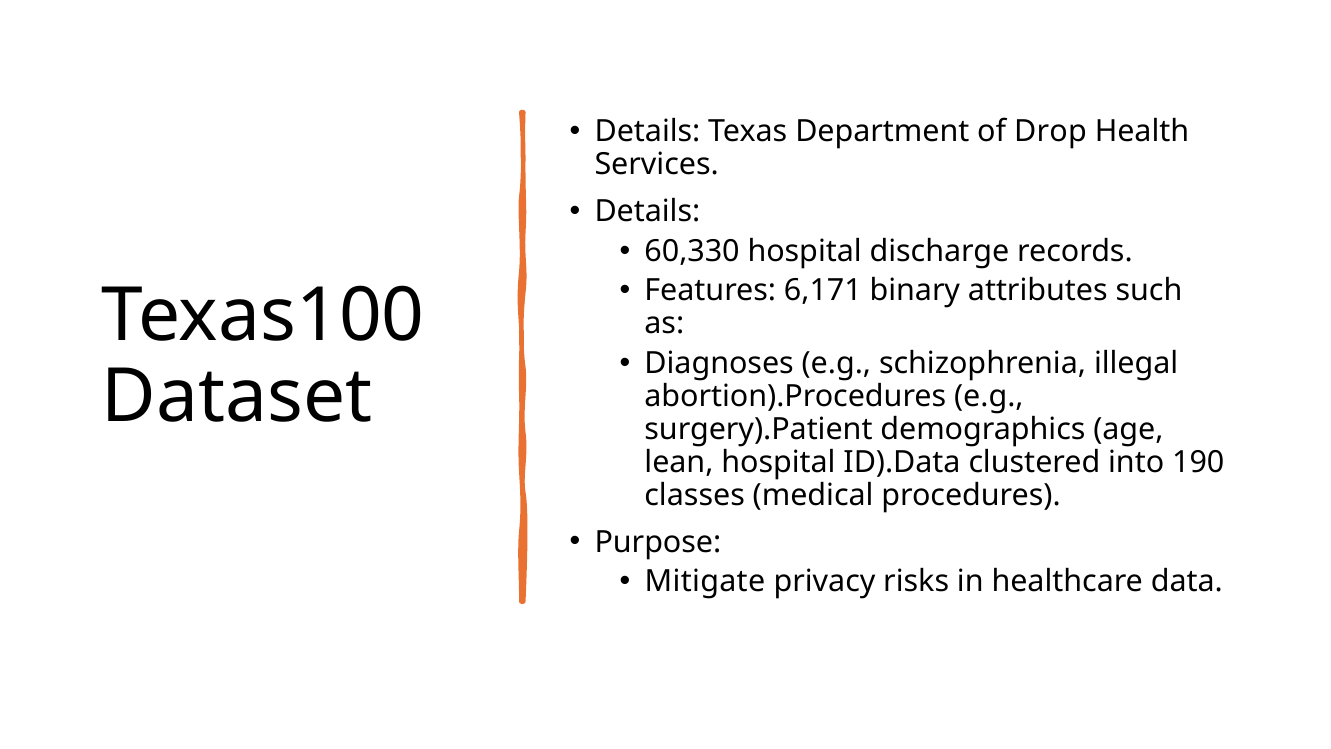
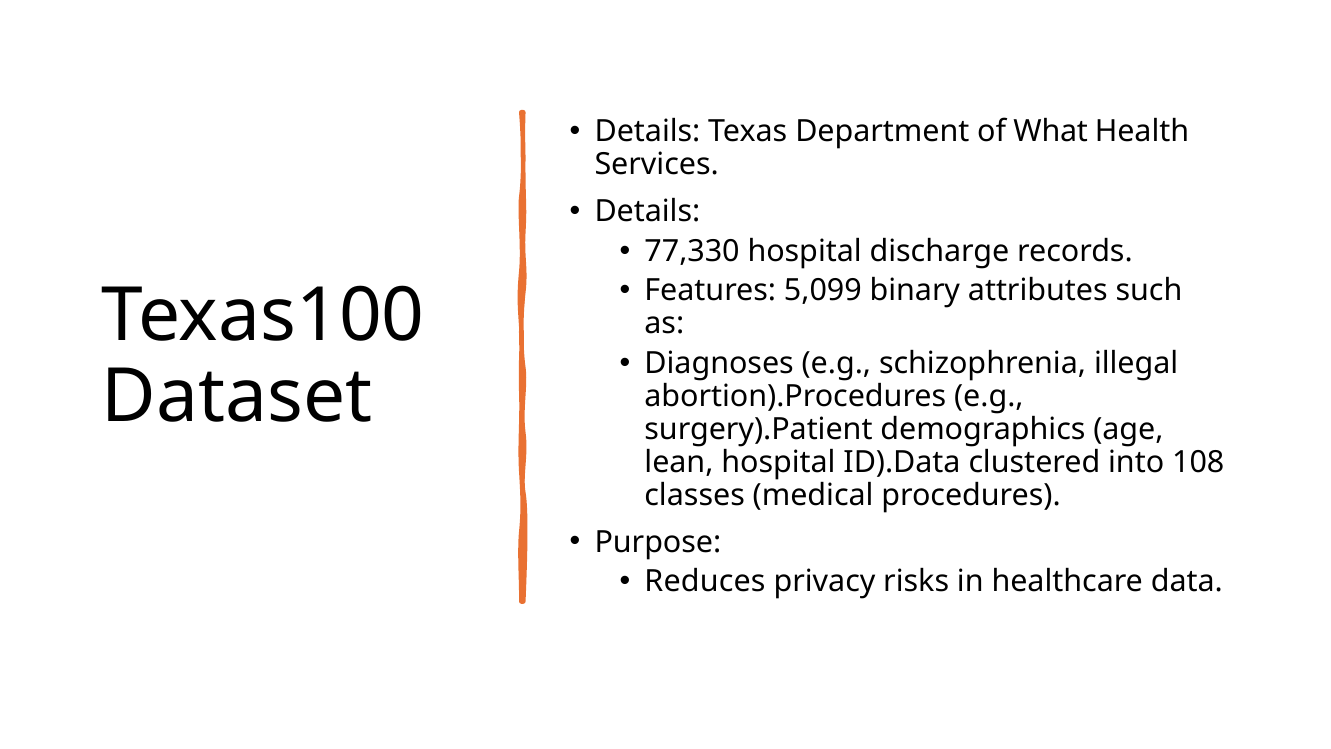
Drop: Drop -> What (1051, 131)
60,330: 60,330 -> 77,330 (692, 251)
6,171: 6,171 -> 5,099 (823, 291)
190: 190 -> 108 (1198, 462)
Mitigate: Mitigate -> Reduces (705, 582)
